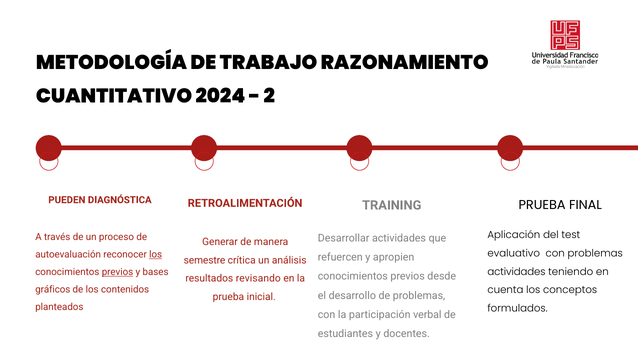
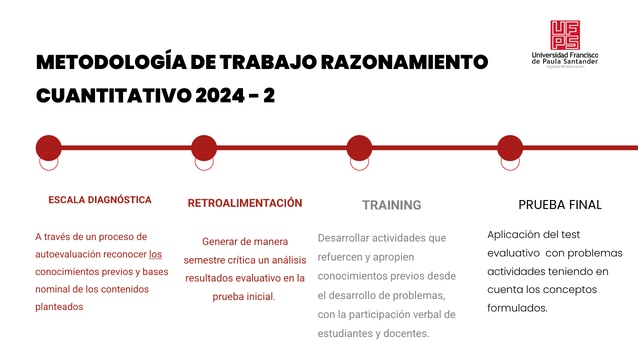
PUEDEN: PUEDEN -> ESCALA (67, 200)
previos underline: present -> none (117, 272)
resultados revisando: revisando -> evaluativo (258, 278)
gráficos: gráficos -> nominal (53, 290)
